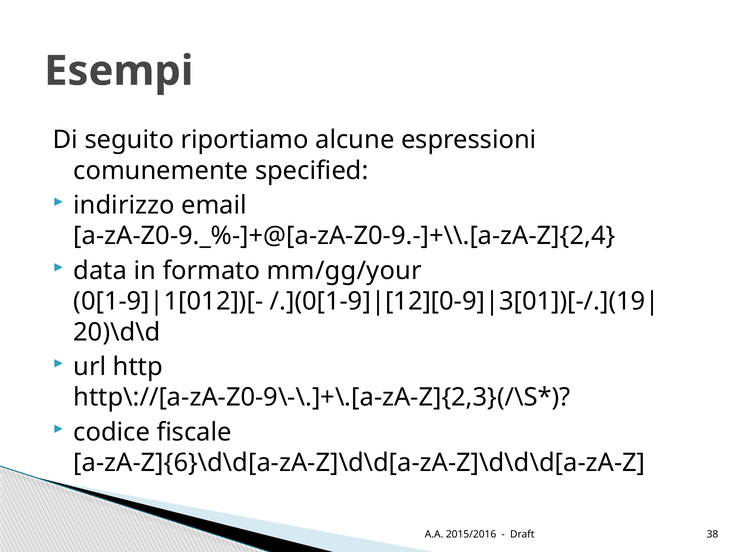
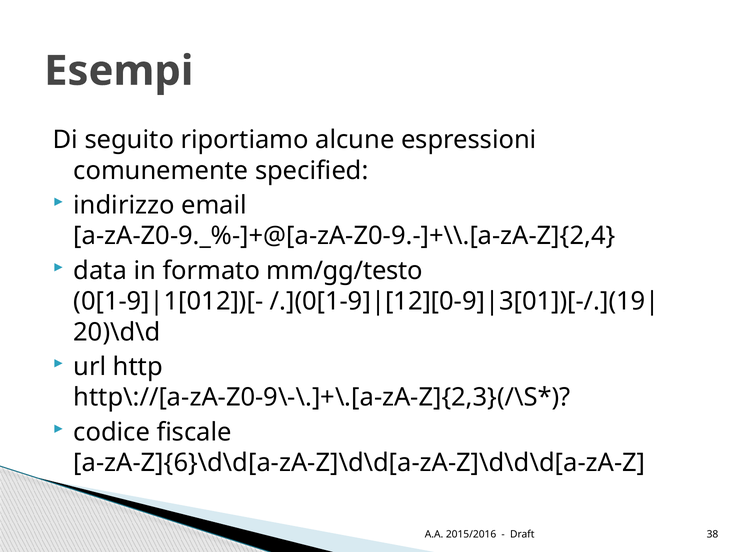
mm/gg/your: mm/gg/your -> mm/gg/testo (345, 271)
